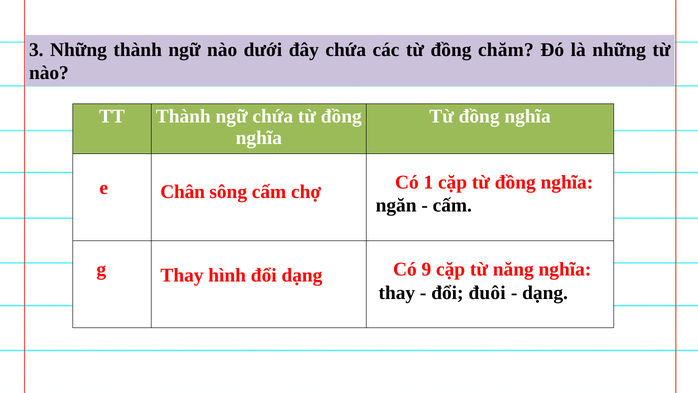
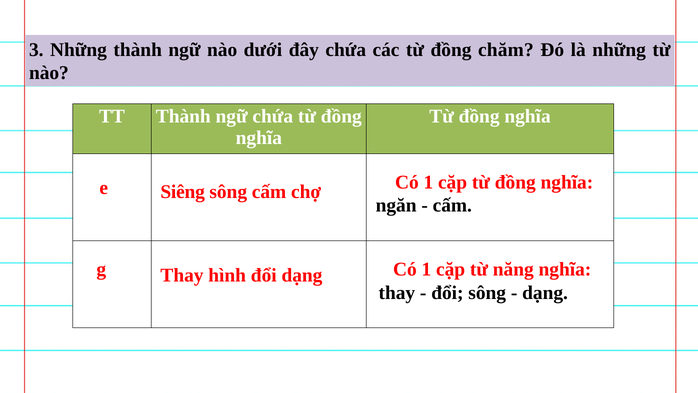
Chân: Chân -> Siêng (183, 192)
dạng Có 9: 9 -> 1 (426, 269)
đổi đuôi: đuôi -> sông (487, 292)
